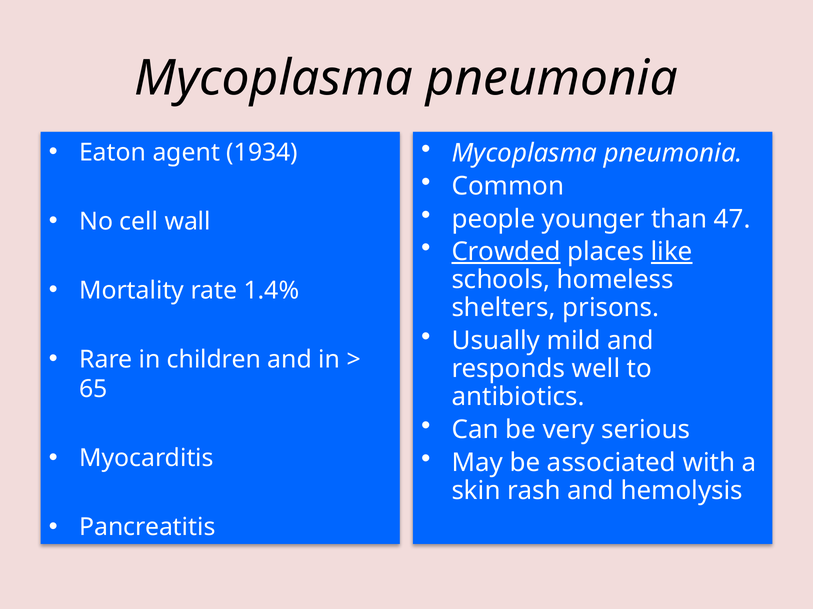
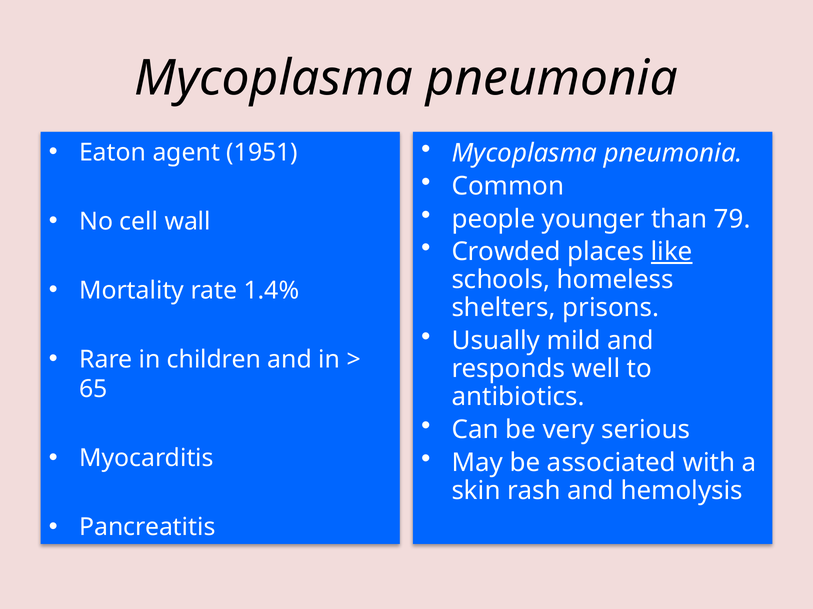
1934: 1934 -> 1951 (262, 153)
47: 47 -> 79 (732, 219)
Crowded underline: present -> none (506, 252)
